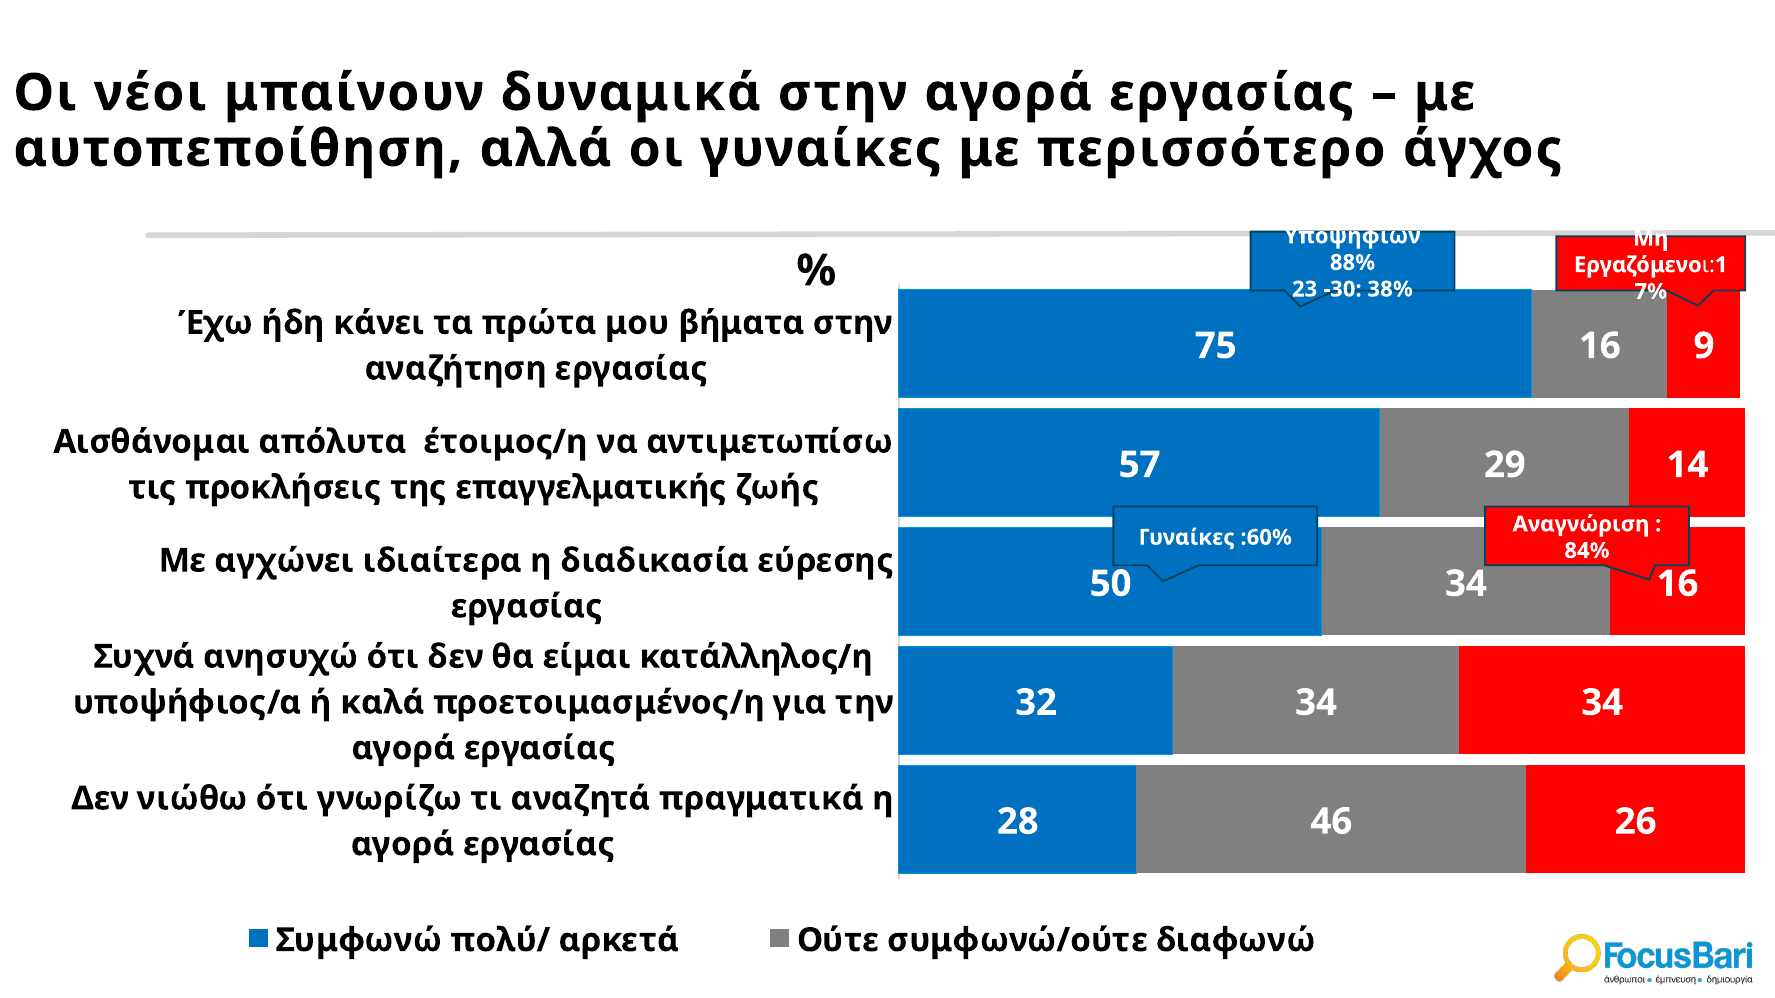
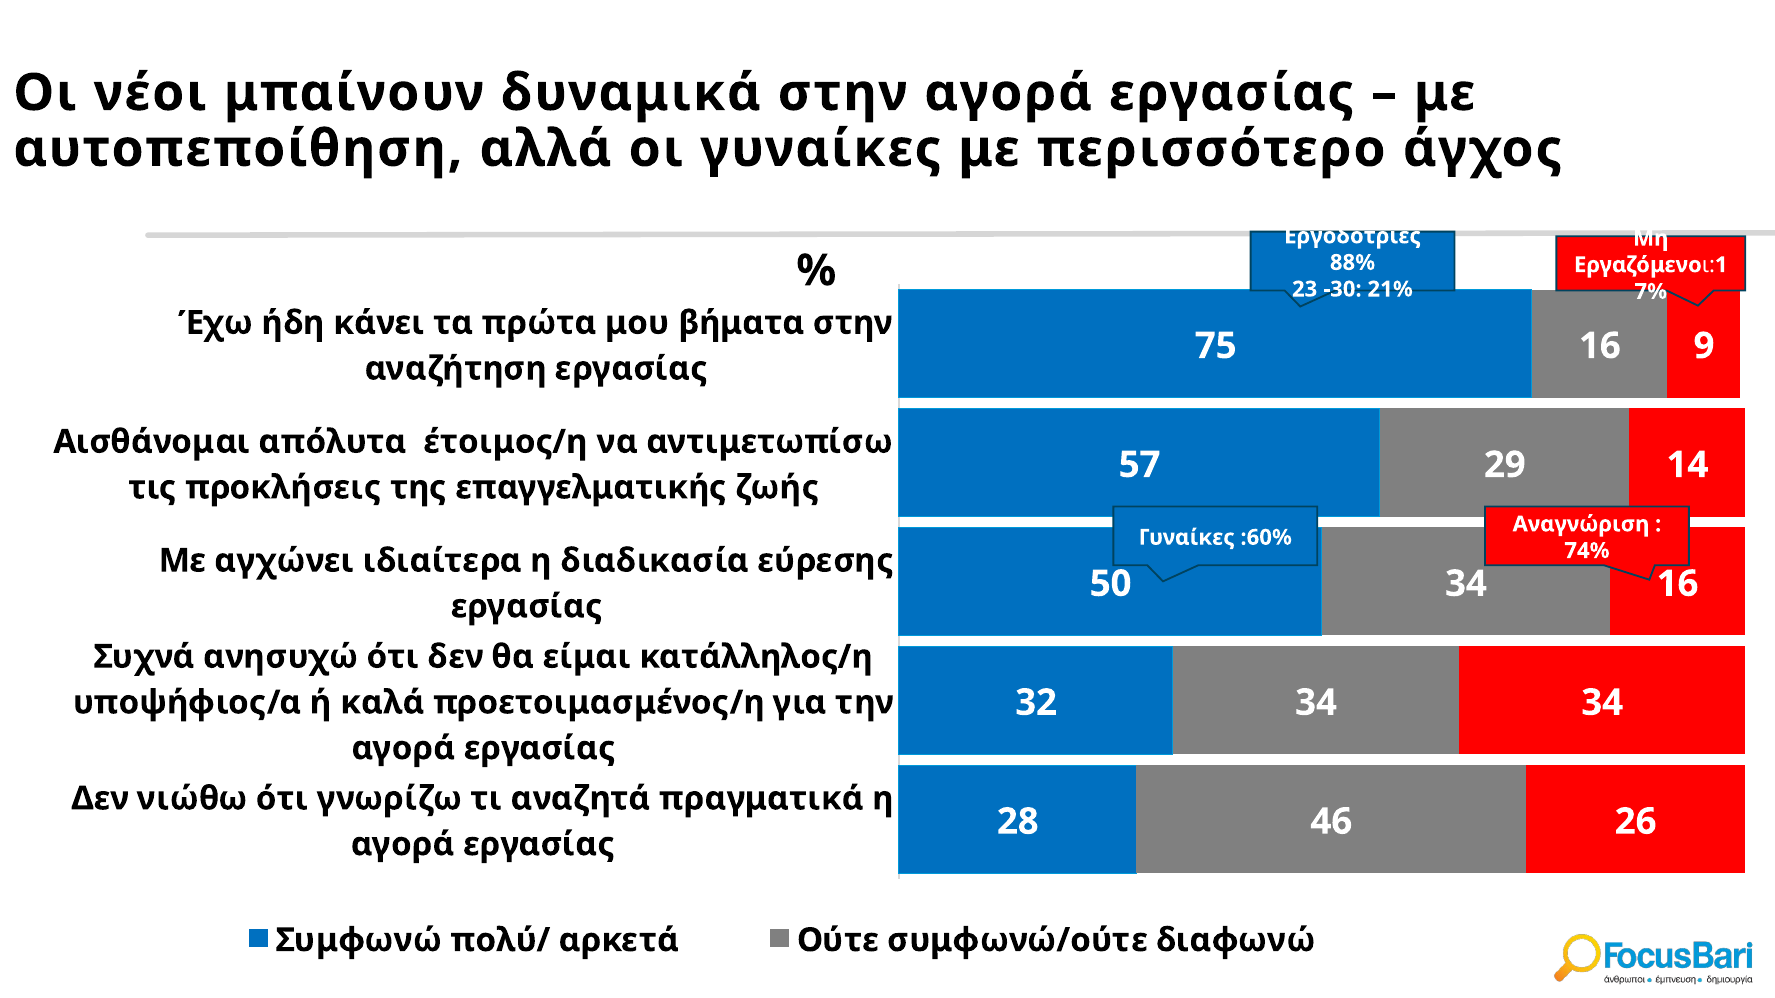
Υποψηφίων: Υποψηφίων -> Εργοδότριες (1352, 236)
38%: 38% -> 21% (1390, 289)
84%: 84% -> 74% (1587, 551)
